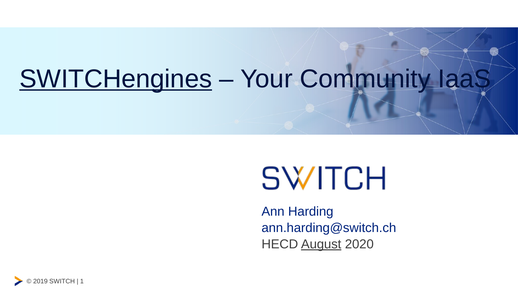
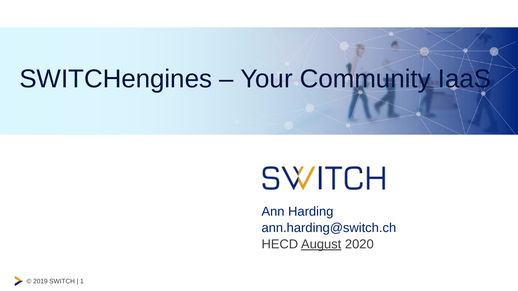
SWITCHengines underline: present -> none (116, 79)
